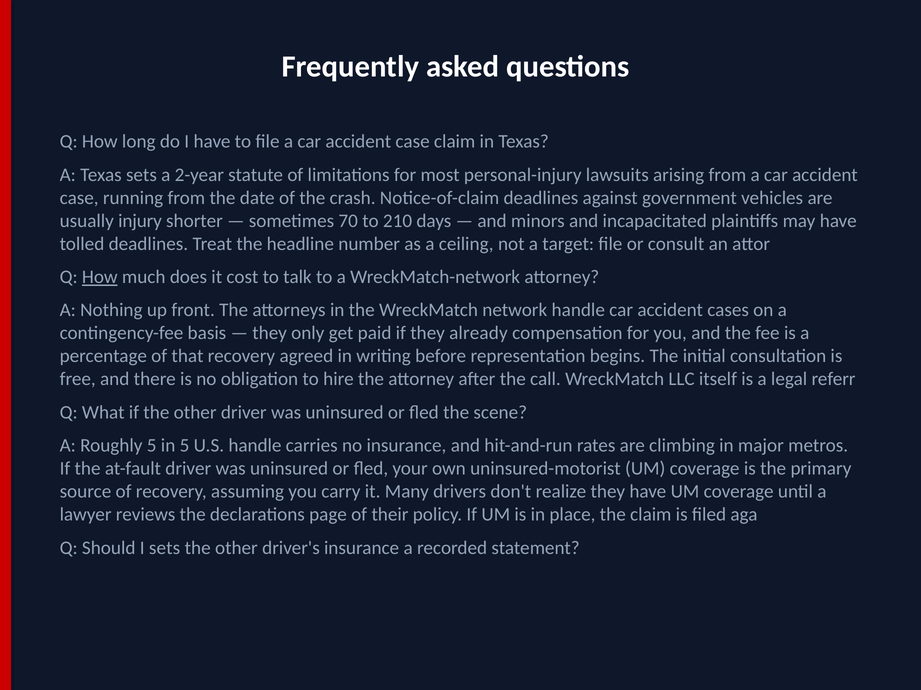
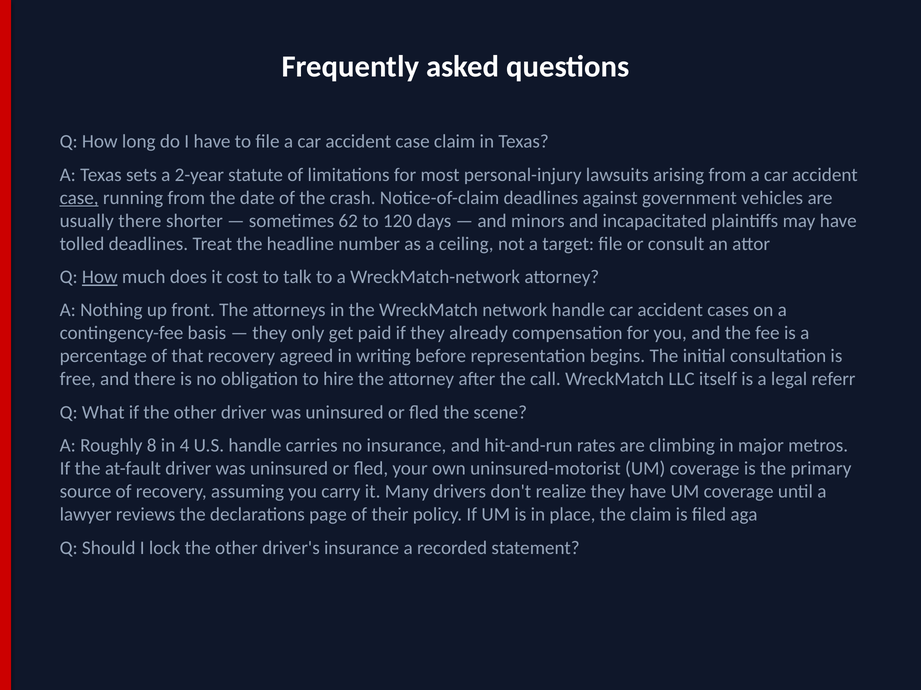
case underline: none -> present (79, 198)
usually injury: injury -> there (140, 221)
70: 70 -> 62 (348, 221)
210: 210 -> 120 (398, 221)
Roughly 5: 5 -> 8 (152, 446)
in 5: 5 -> 4 (185, 446)
I sets: sets -> lock (165, 548)
